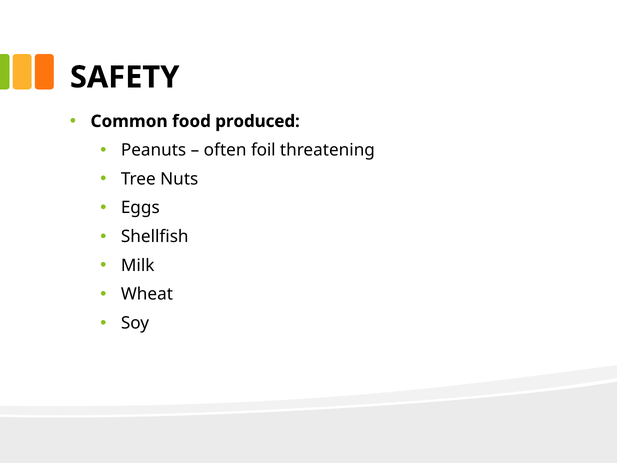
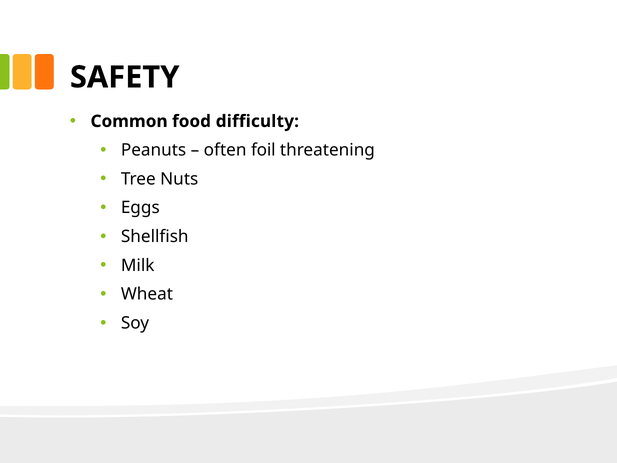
produced: produced -> difficulty (257, 121)
